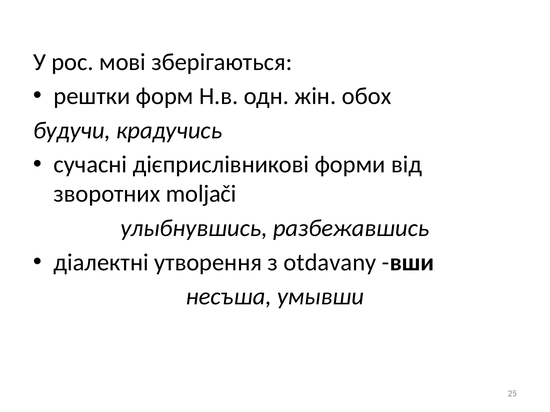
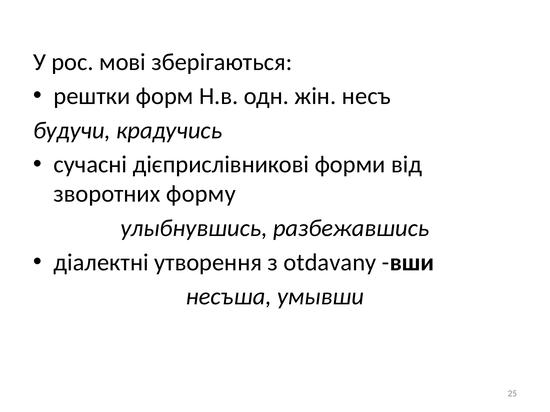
обох: обох -> несъ (366, 96)
moljači: moljači -> форму (201, 194)
